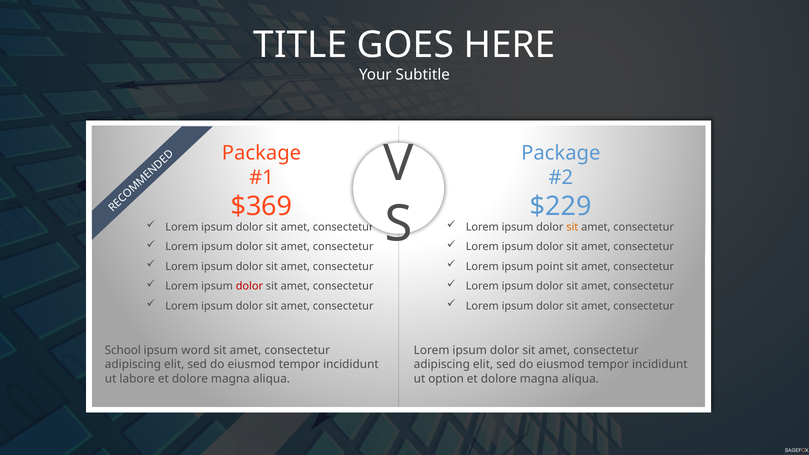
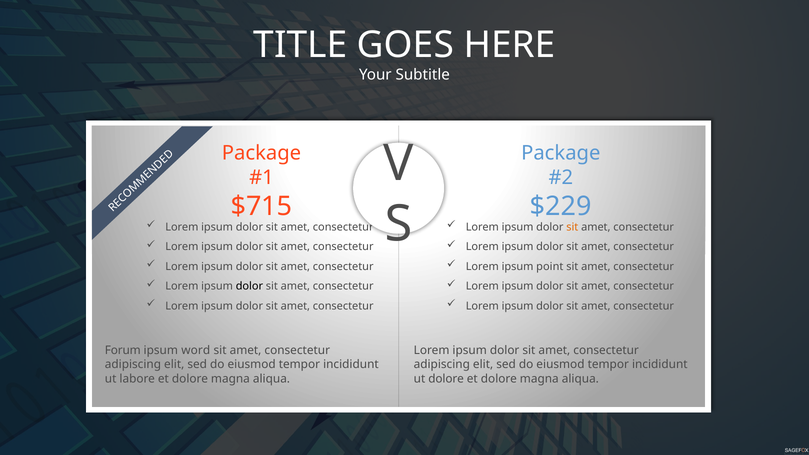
$369: $369 -> $715 (261, 206)
dolor colour: red -> black (249, 286)
School: School -> Forum (123, 350)
ut option: option -> dolore (446, 379)
